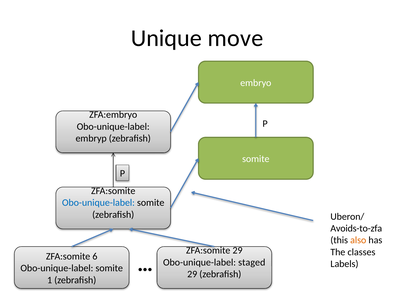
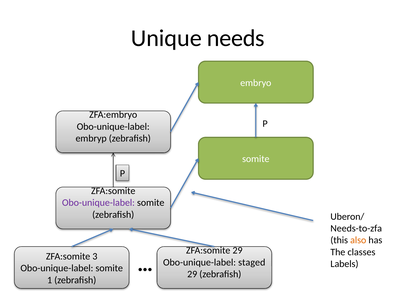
move: move -> needs (236, 38)
Obo-unique-label colour: blue -> purple (98, 203)
Avoids-to-zfa: Avoids-to-zfa -> Needs-to-zfa (356, 229)
6: 6 -> 3 (95, 257)
